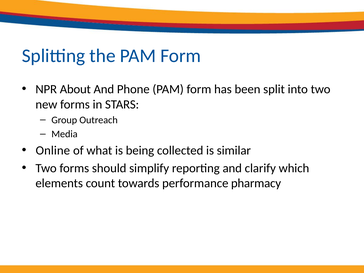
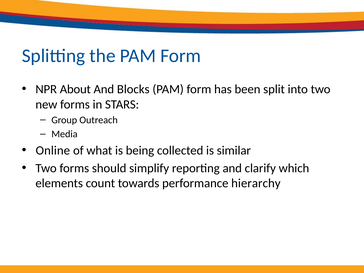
Phone: Phone -> Blocks (133, 89)
pharmacy: pharmacy -> hierarchy (256, 183)
